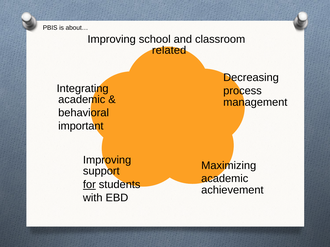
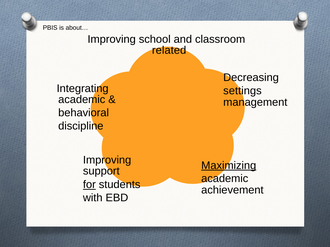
process: process -> settings (242, 91)
important: important -> discipline (81, 126)
Maximizing underline: none -> present (229, 166)
